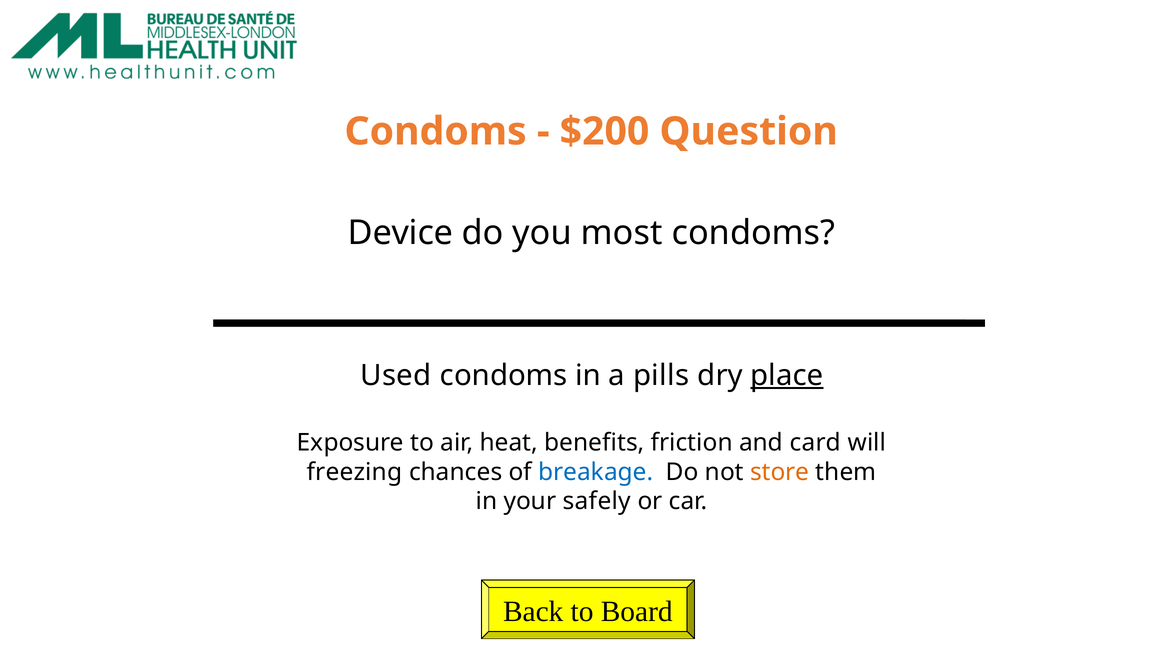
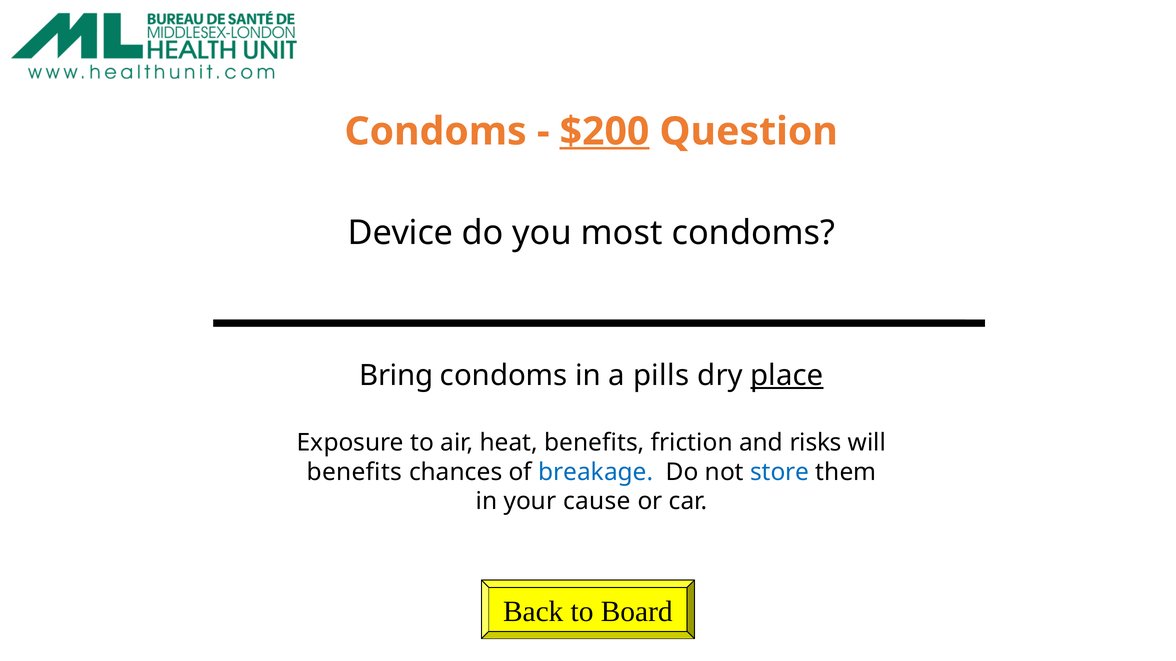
$200 underline: none -> present (604, 132)
Used: Used -> Bring (396, 376)
card: card -> risks (816, 443)
freezing: freezing -> benefits (354, 472)
store colour: orange -> blue (780, 472)
safely: safely -> cause (597, 502)
